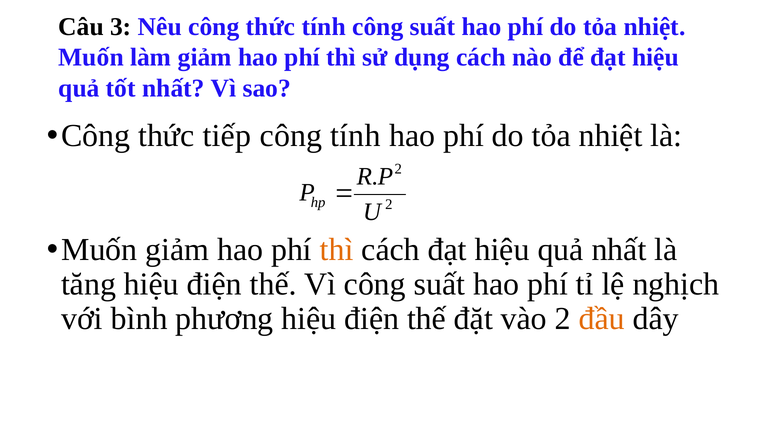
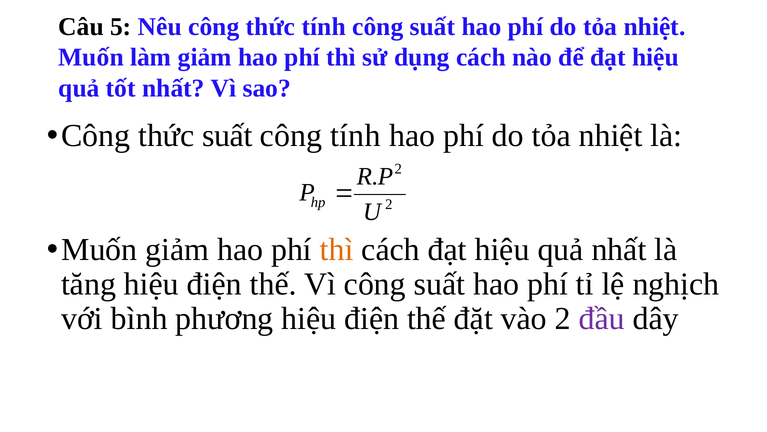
3: 3 -> 5 (121, 27)
thức tiếp: tiếp -> suất (227, 136)
đầu colour: orange -> purple (602, 318)
